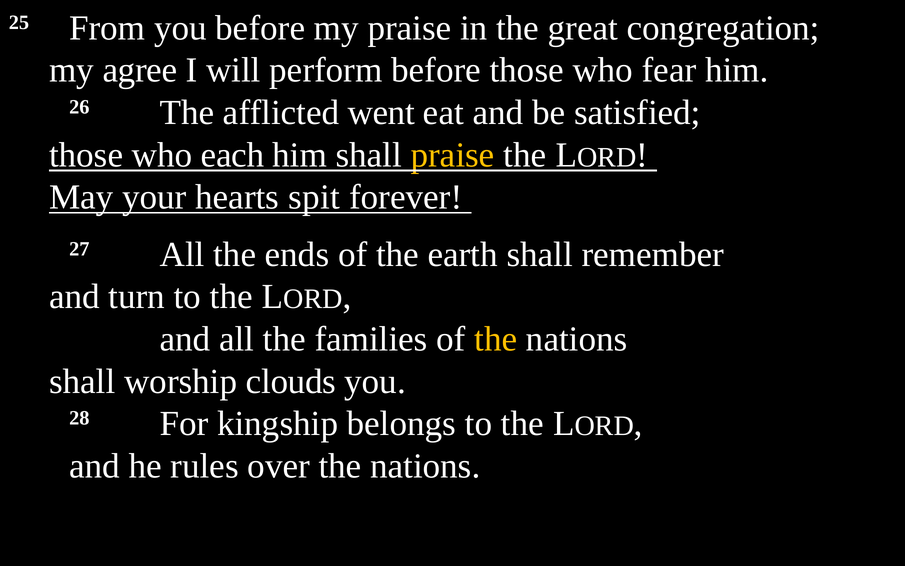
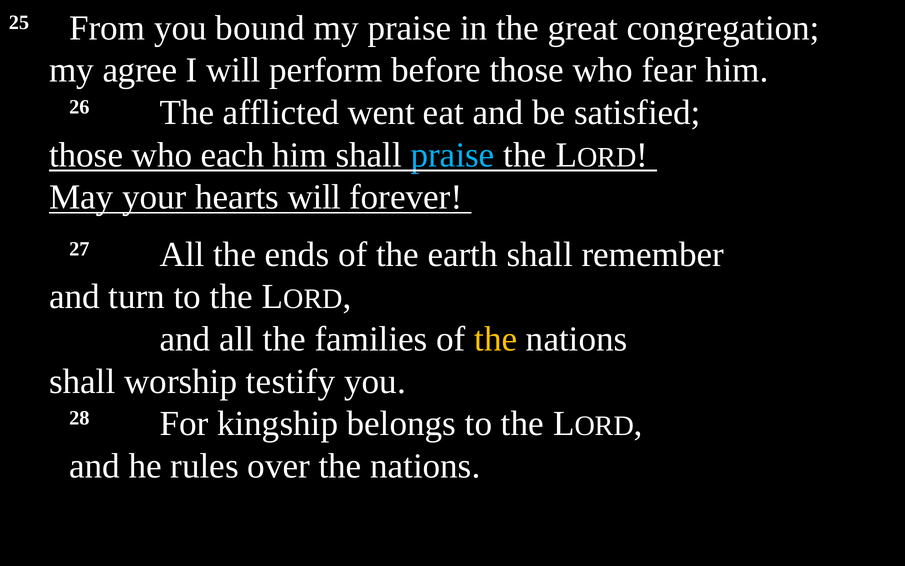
you before: before -> bound (260, 28)
praise colour: yellow -> light blue (453, 155)
hearts spit: spit -> will (314, 197)
clouds: clouds -> testify (291, 381)
